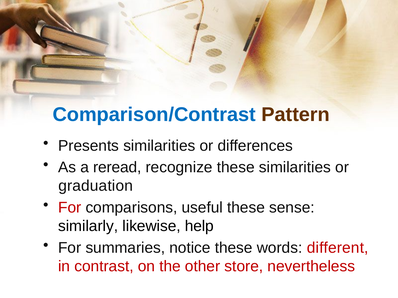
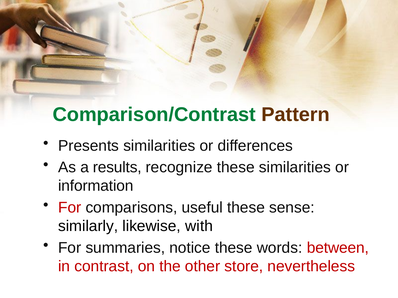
Comparison/Contrast colour: blue -> green (154, 115)
reread: reread -> results (117, 168)
graduation: graduation -> information (96, 186)
help: help -> with (199, 226)
different: different -> between (338, 248)
